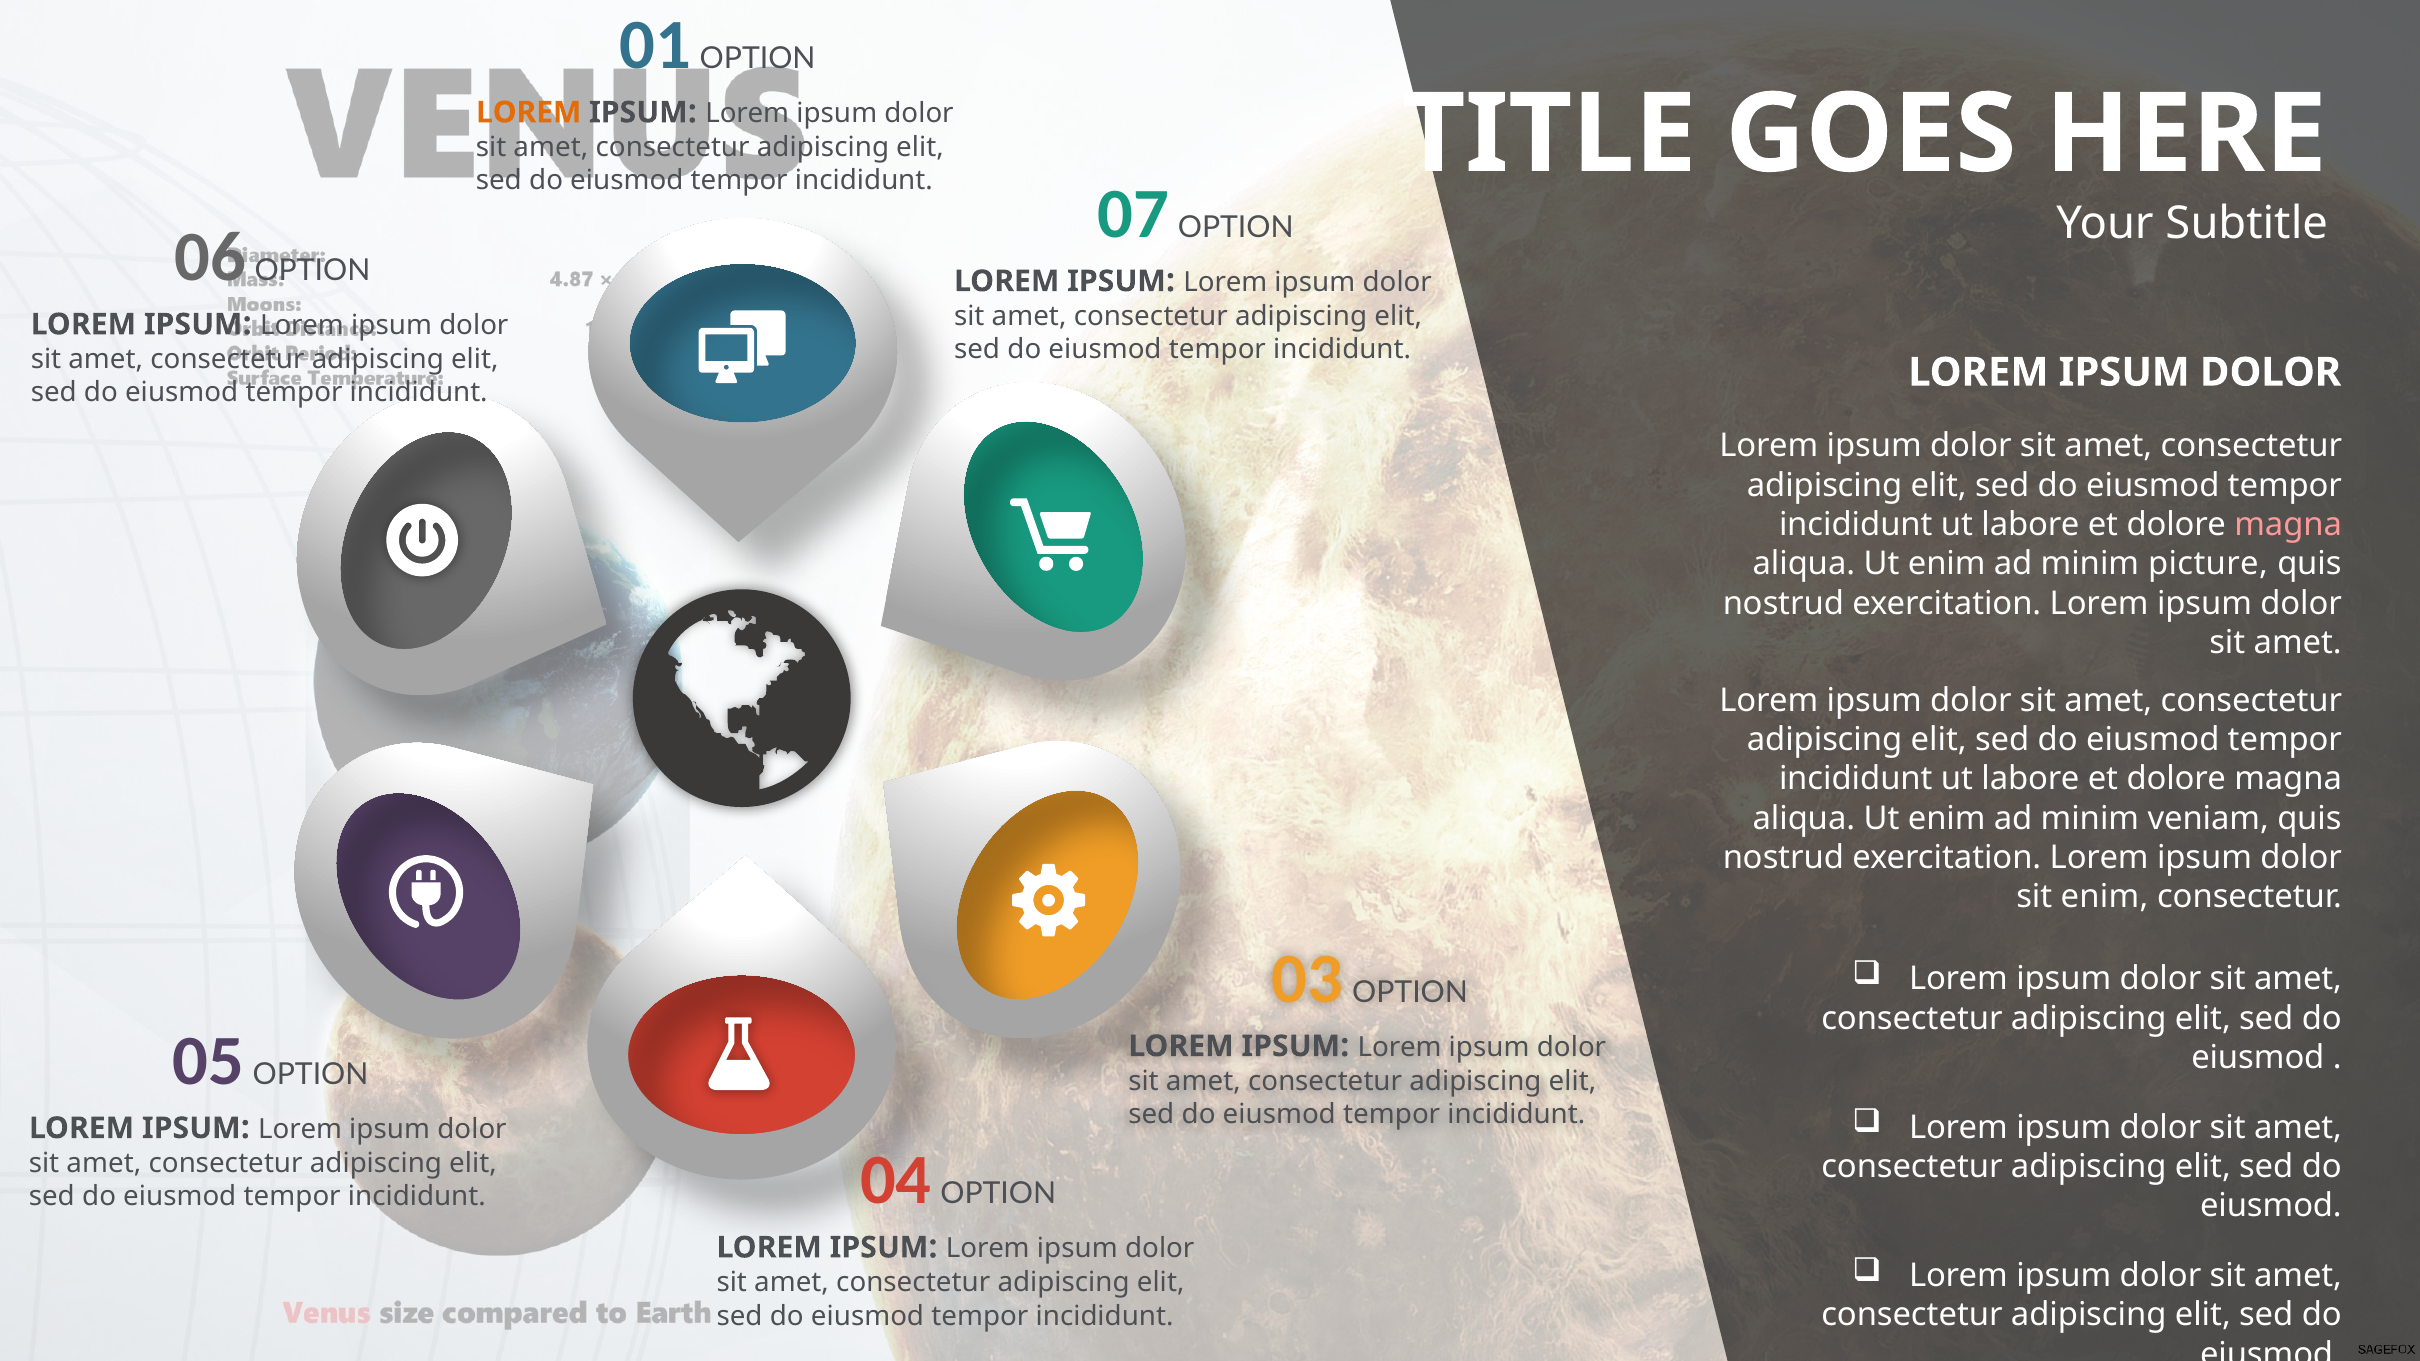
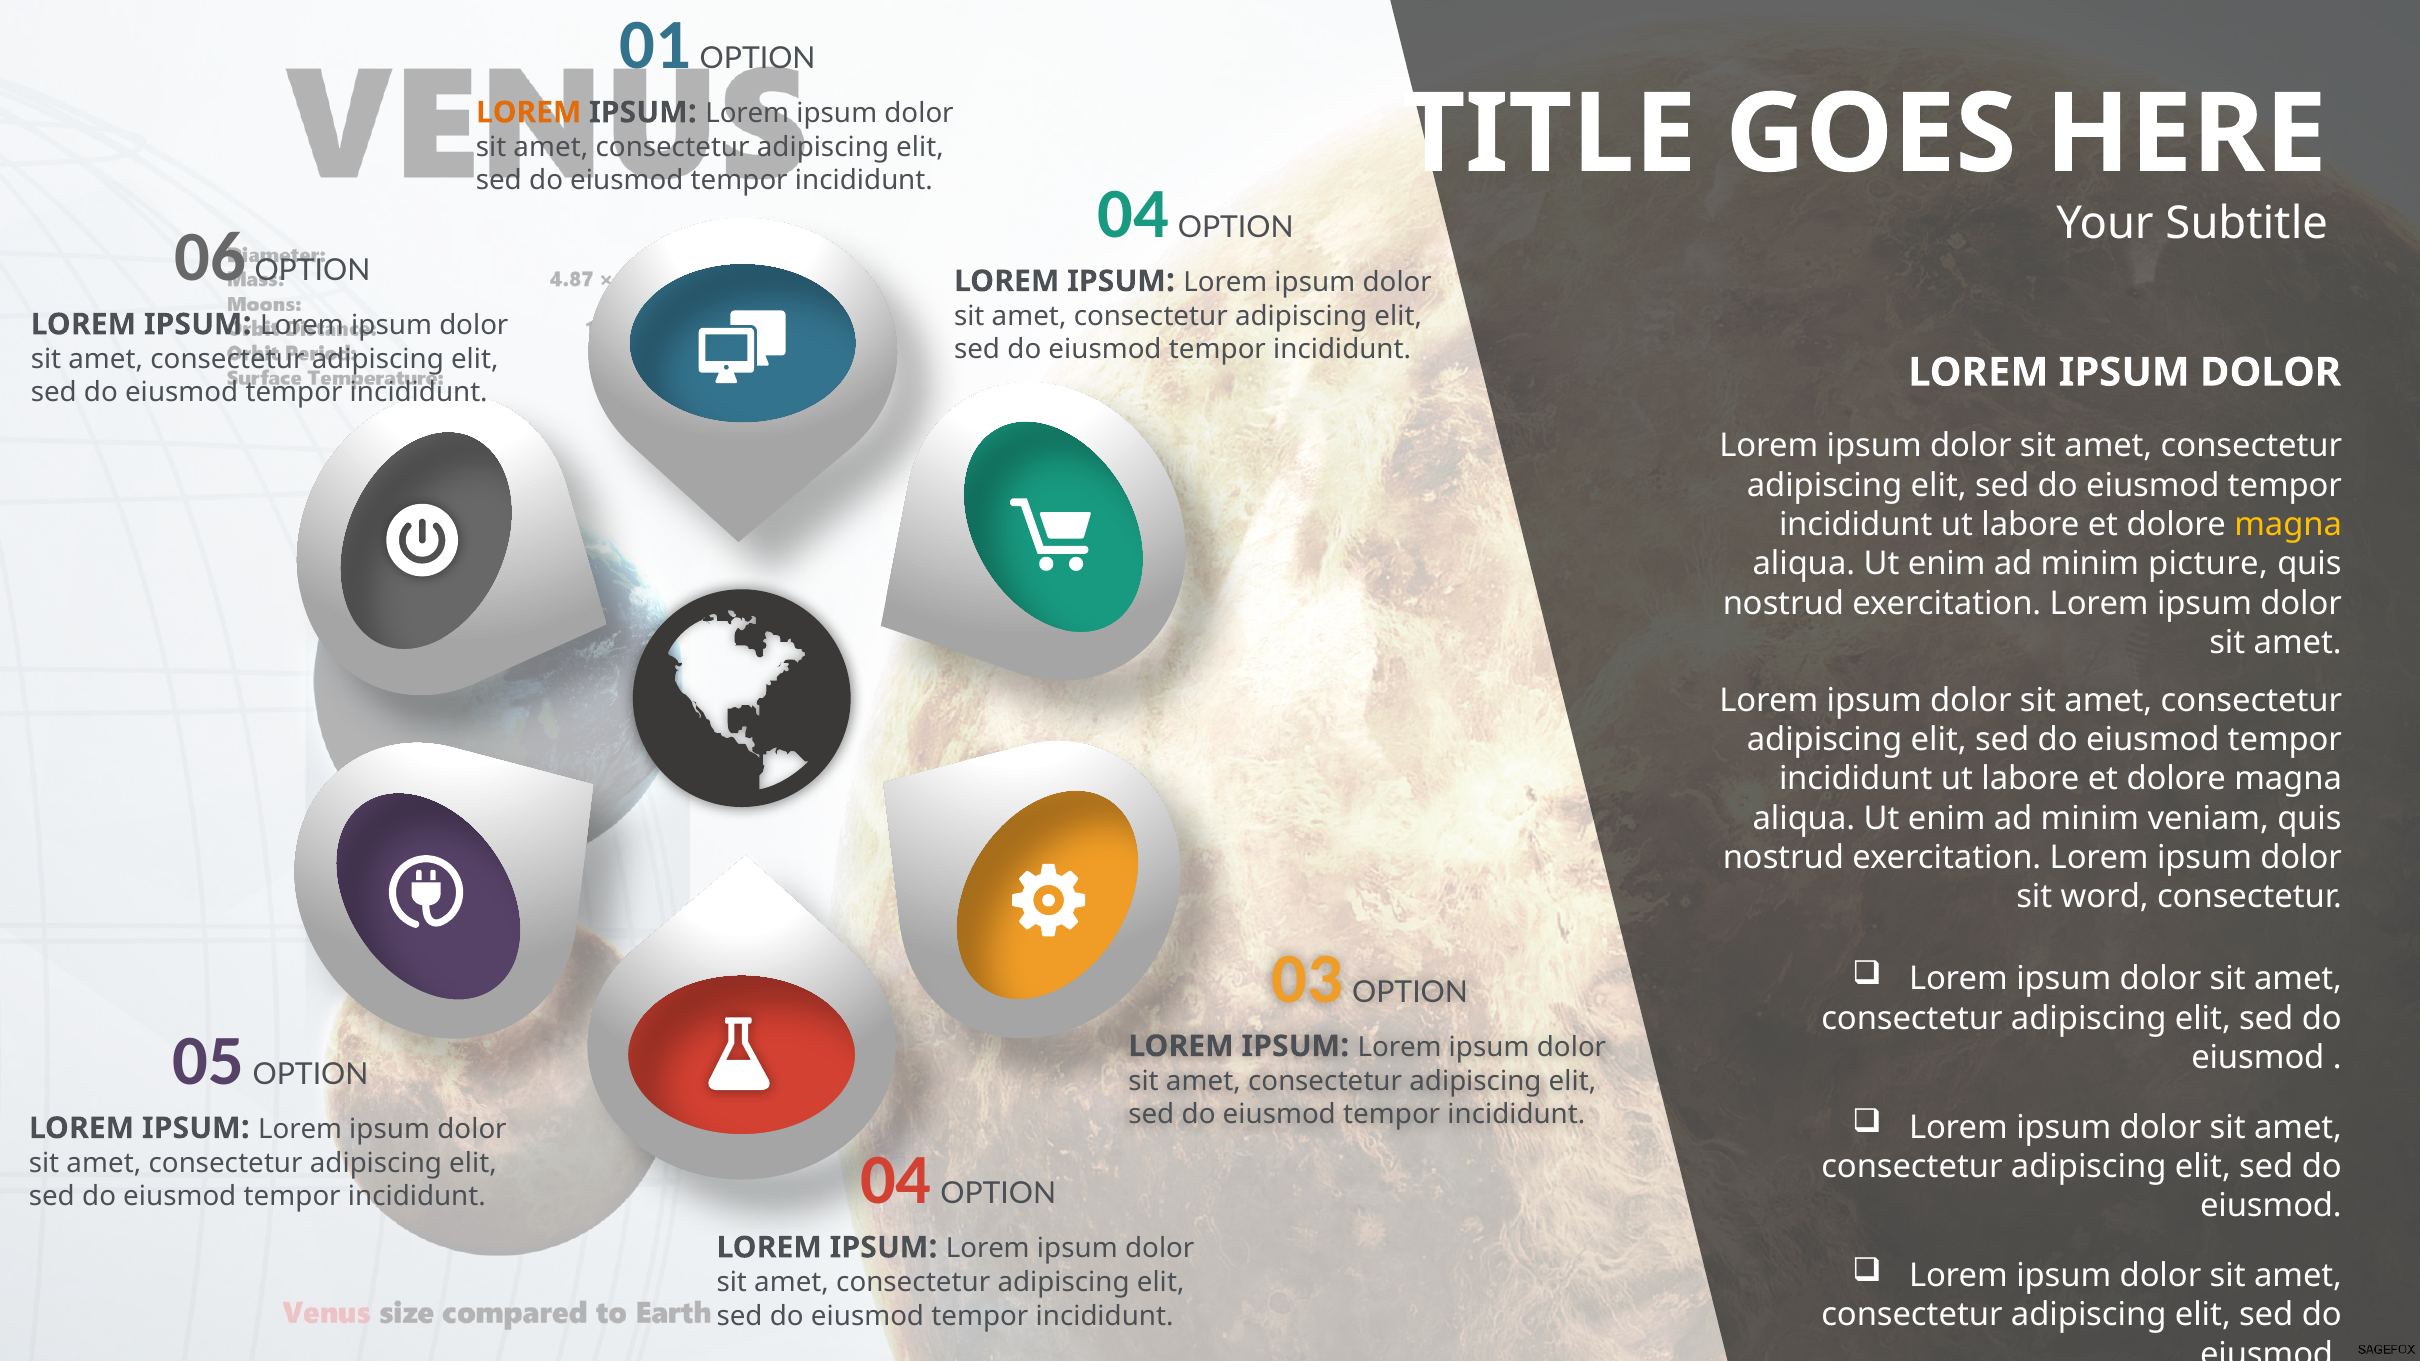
07: 07 -> 04 (1133, 214)
magna colour: pink -> yellow (2288, 525)
sit enim: enim -> word (2105, 897)
